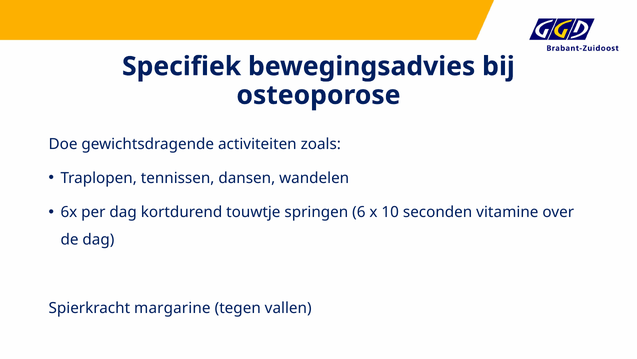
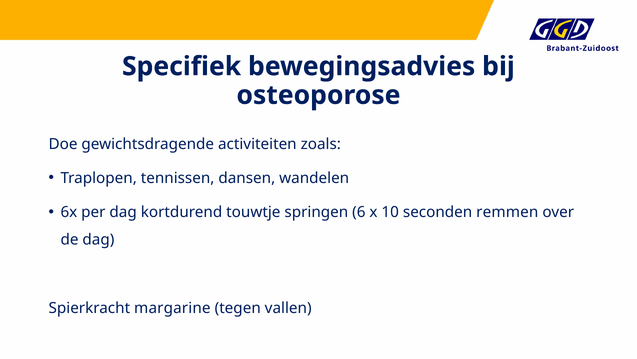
vitamine: vitamine -> remmen (507, 212)
